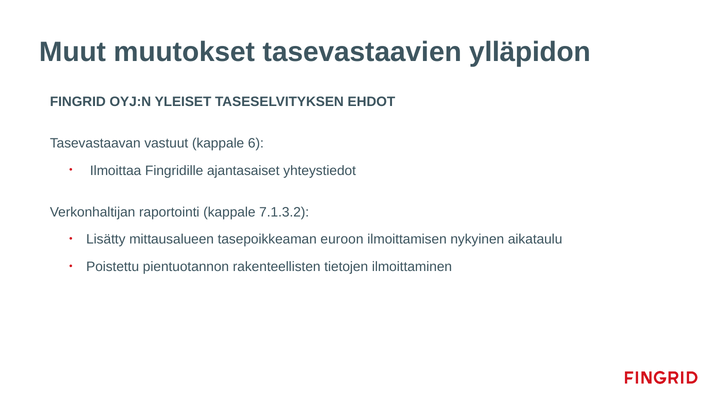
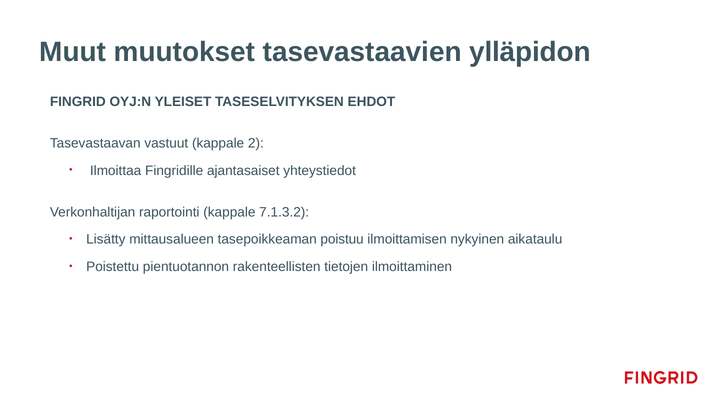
6: 6 -> 2 (256, 143)
euroon: euroon -> poistuu (342, 240)
